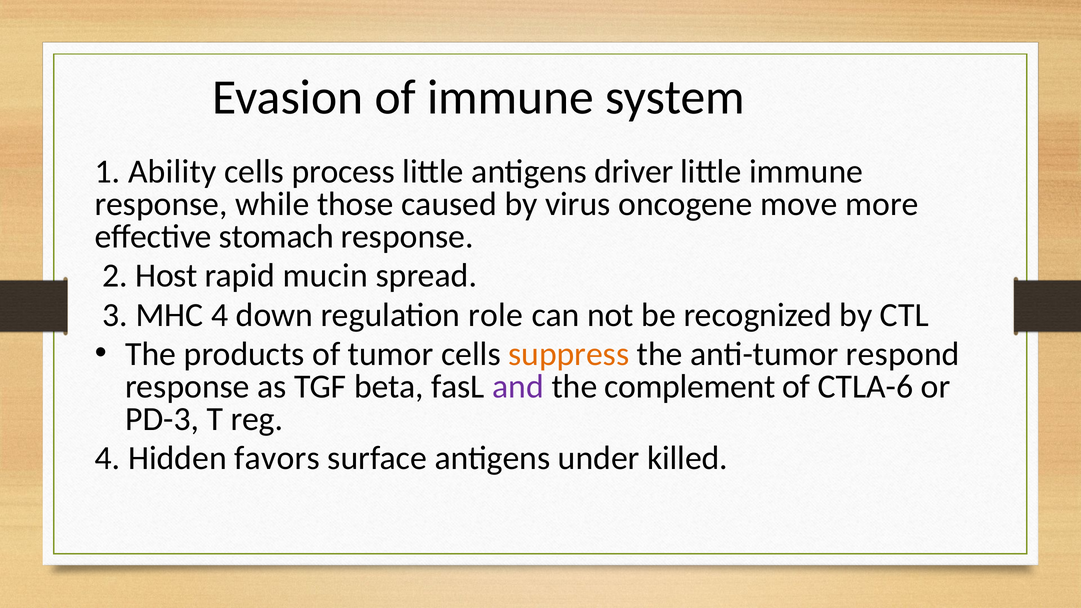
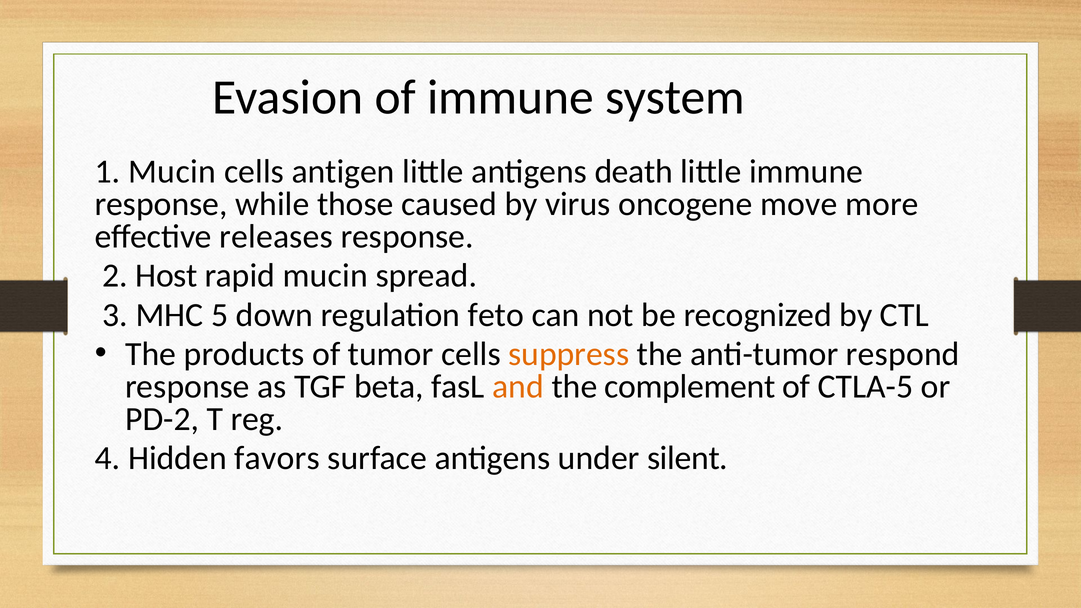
1 Ability: Ability -> Mucin (172, 172)
process: process -> antigen (343, 172)
driver: driver -> death (634, 172)
stomach: stomach -> releases (276, 237)
MHC 4: 4 -> 5 (220, 315)
role: role -> feto (496, 315)
and colour: purple -> orange (518, 387)
CTLA-6: CTLA-6 -> CTLA-5 (866, 387)
PD-3: PD-3 -> PD-2 (162, 419)
killed: killed -> silent (688, 458)
